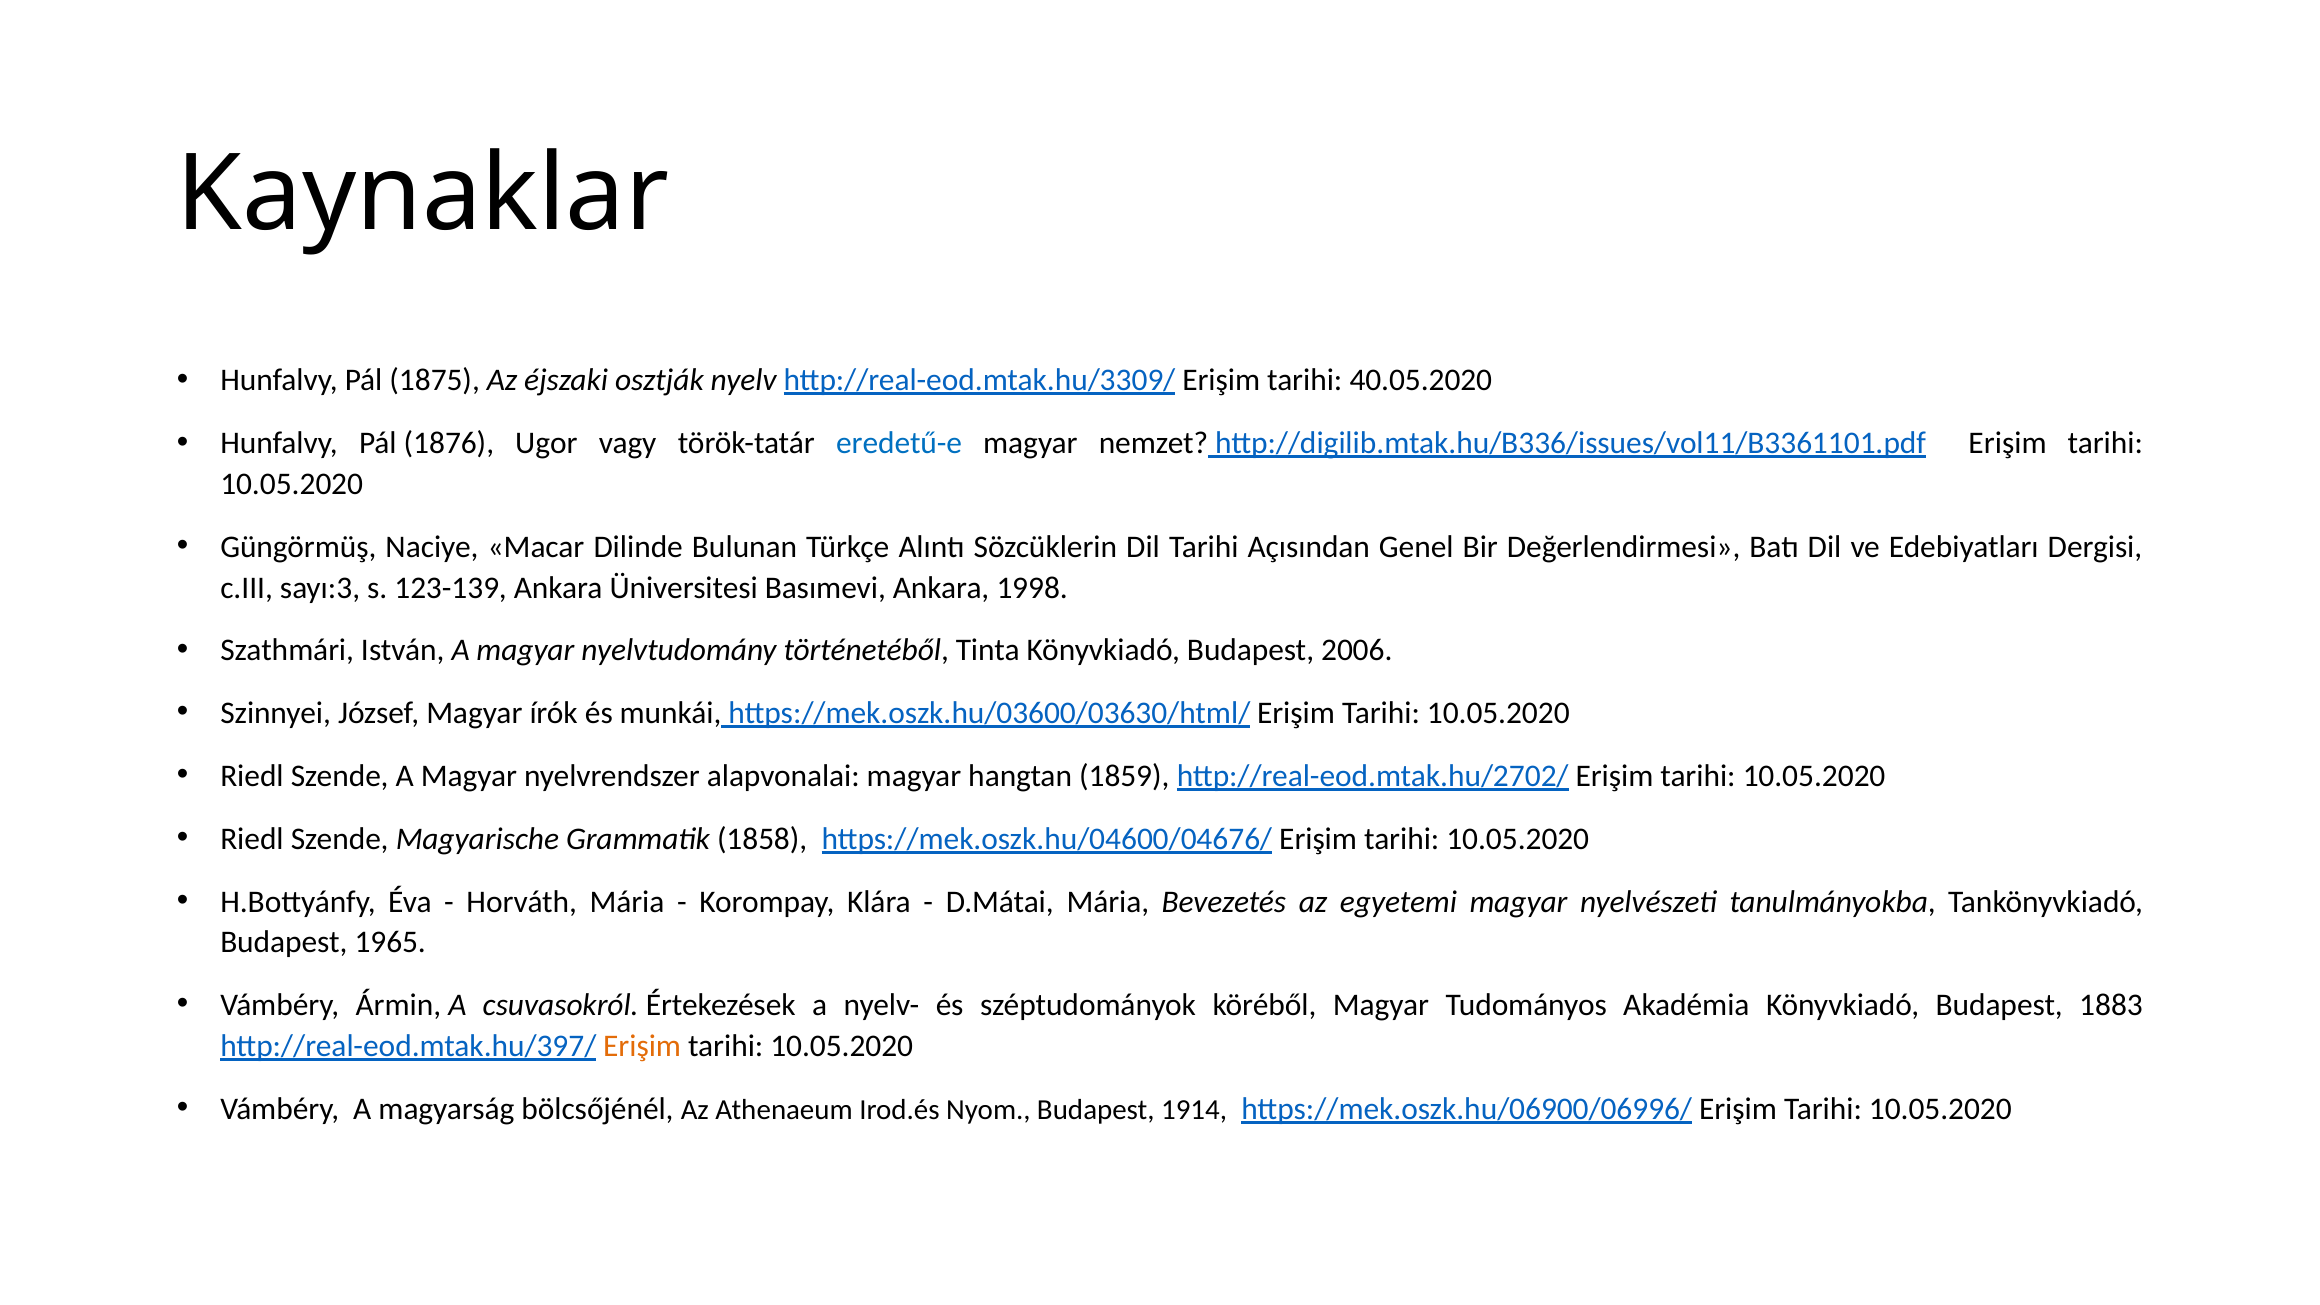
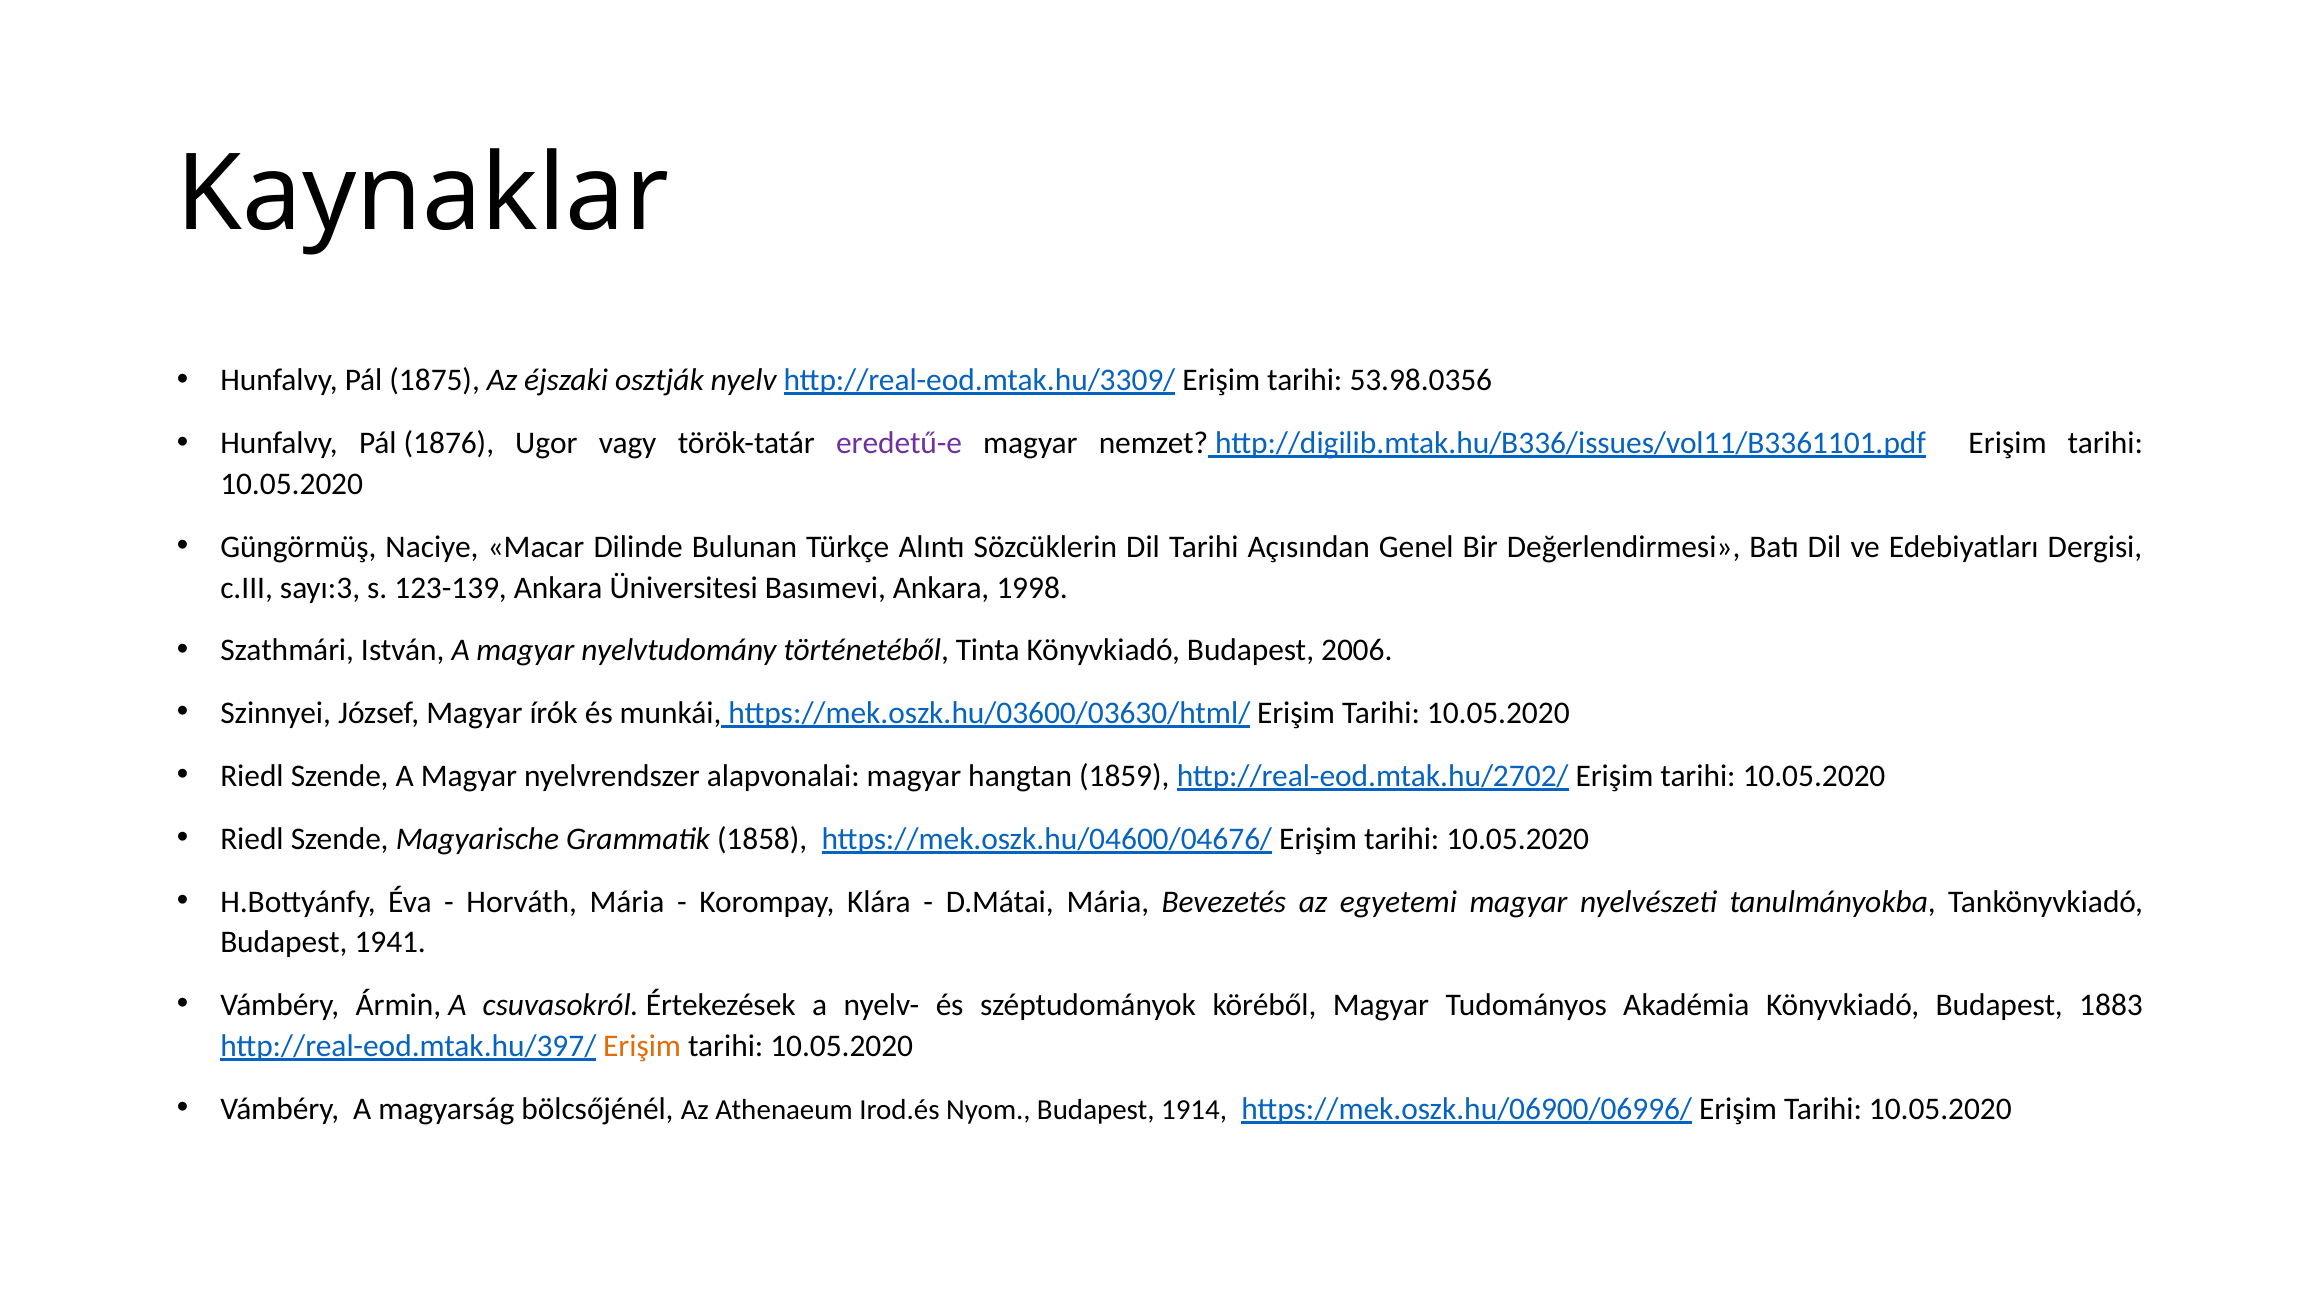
40.05.2020: 40.05.2020 -> 53.98.0356 (1421, 380)
eredetű-e colour: blue -> purple (899, 443)
1965: 1965 -> 1941 (390, 943)
